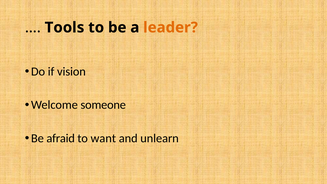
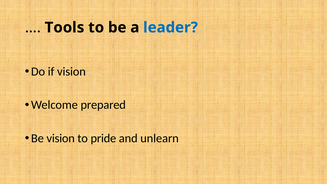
leader colour: orange -> blue (171, 27)
someone: someone -> prepared (103, 105)
Be afraid: afraid -> vision (61, 138)
want: want -> pride (103, 138)
